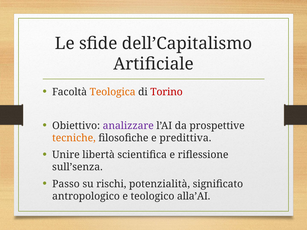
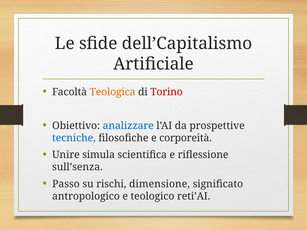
analizzare colour: purple -> blue (128, 126)
tecniche colour: orange -> blue (74, 138)
predittiva: predittiva -> corporeità (186, 138)
libertà: libertà -> simula (99, 155)
potenzialità: potenzialità -> dimensione (160, 184)
alla’AI: alla’AI -> reti’AI (194, 196)
